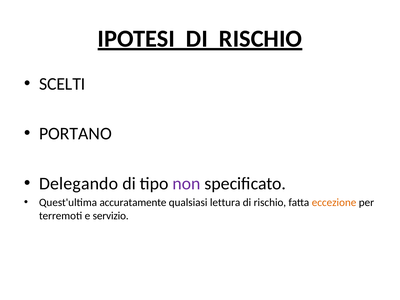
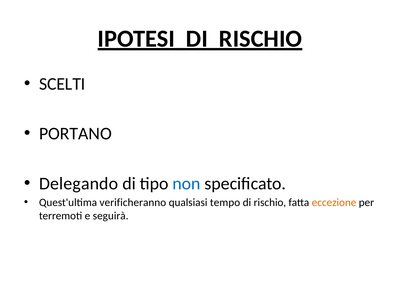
non colour: purple -> blue (186, 184)
accuratamente: accuratamente -> verificheranno (133, 203)
lettura: lettura -> tempo (225, 203)
servizio: servizio -> seguirà (111, 216)
